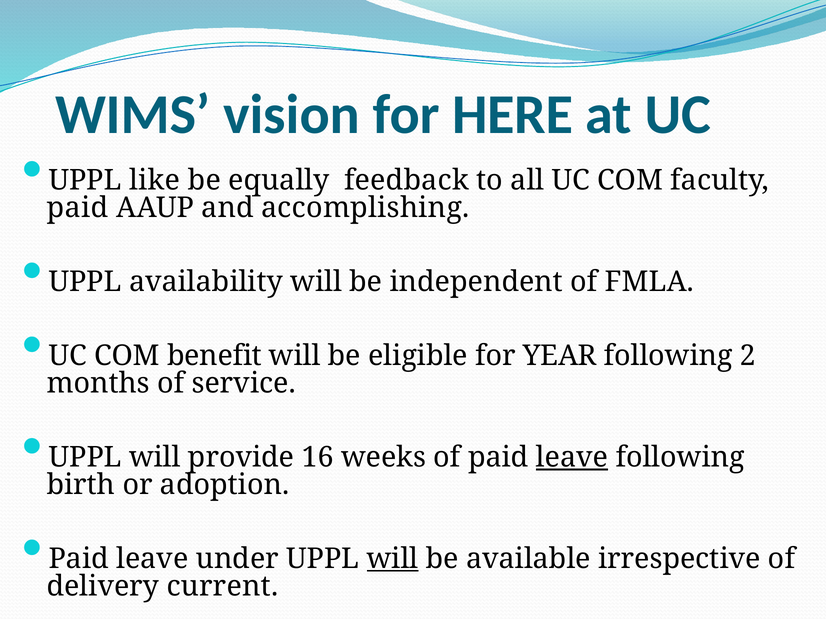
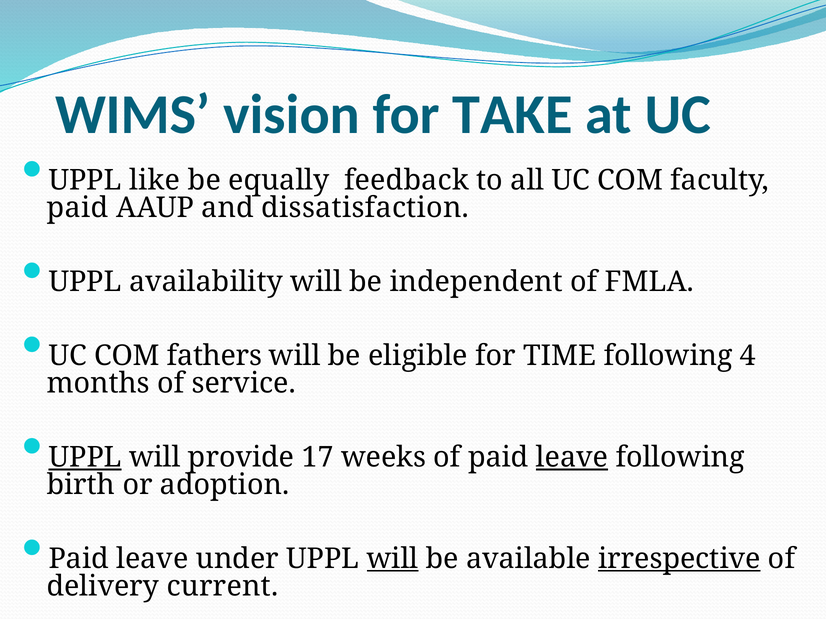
HERE: HERE -> TAKE (512, 115)
accomplishing: accomplishing -> dissatisfaction (365, 208)
benefit: benefit -> fathers (215, 356)
YEAR: YEAR -> TIME (560, 356)
2: 2 -> 4 (748, 356)
UPPL underline: none -> present (85, 457)
16: 16 -> 17 (318, 457)
irrespective underline: none -> present (679, 559)
